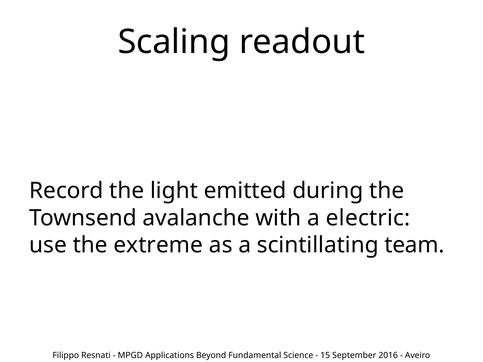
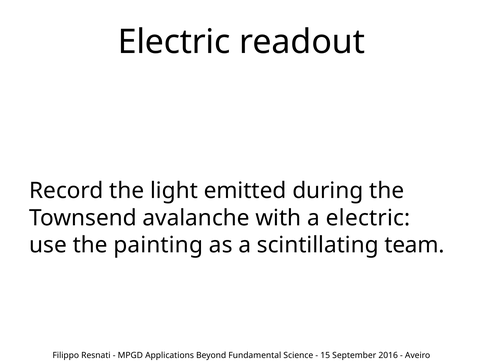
Scaling: Scaling -> Electric (174, 42)
extreme: extreme -> painting (158, 245)
